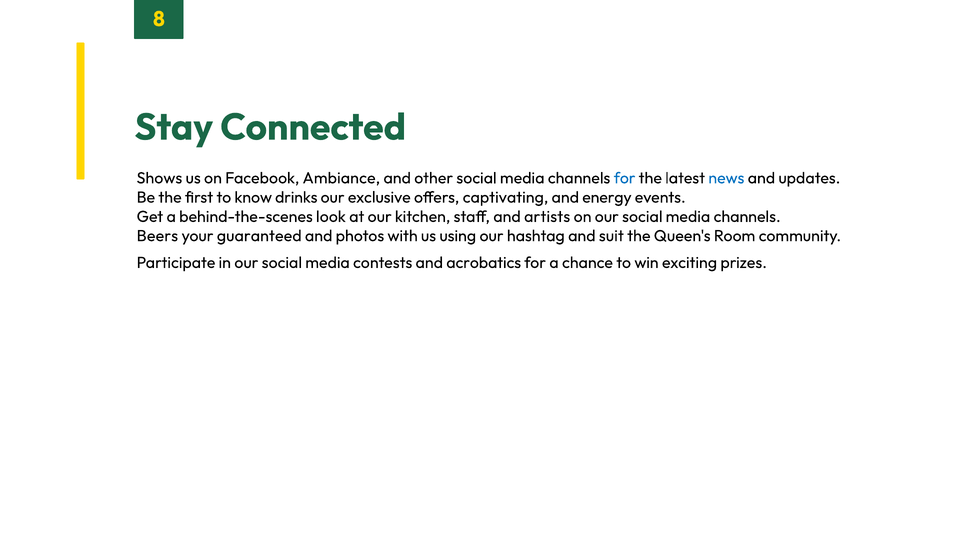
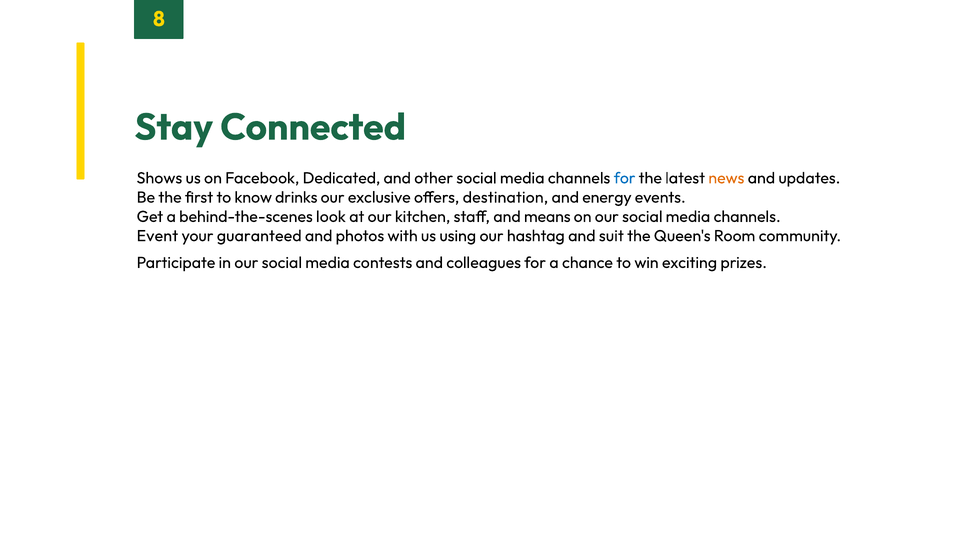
Ambiance: Ambiance -> Dedicated (341, 178)
news colour: blue -> orange (726, 178)
captivating: captivating -> destination (505, 197)
artists: artists -> means (547, 217)
Beers: Beers -> Event (157, 236)
acrobatics: acrobatics -> colleagues (484, 263)
